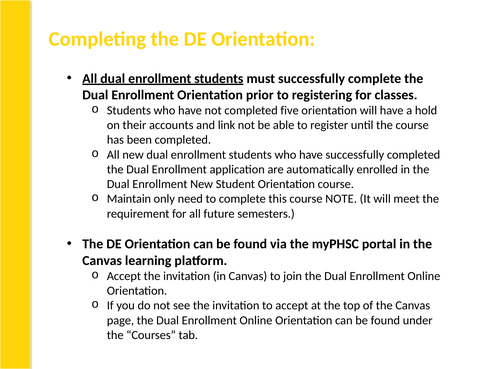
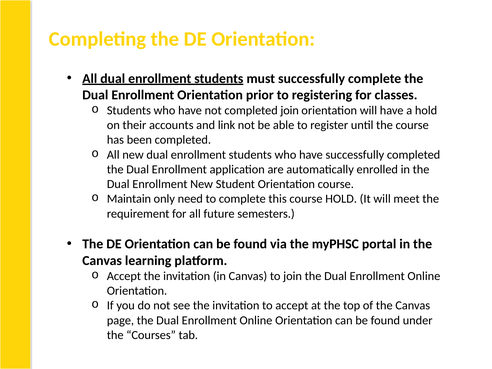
completed five: five -> join (290, 110)
course NOTE: NOTE -> HOLD (341, 199)
